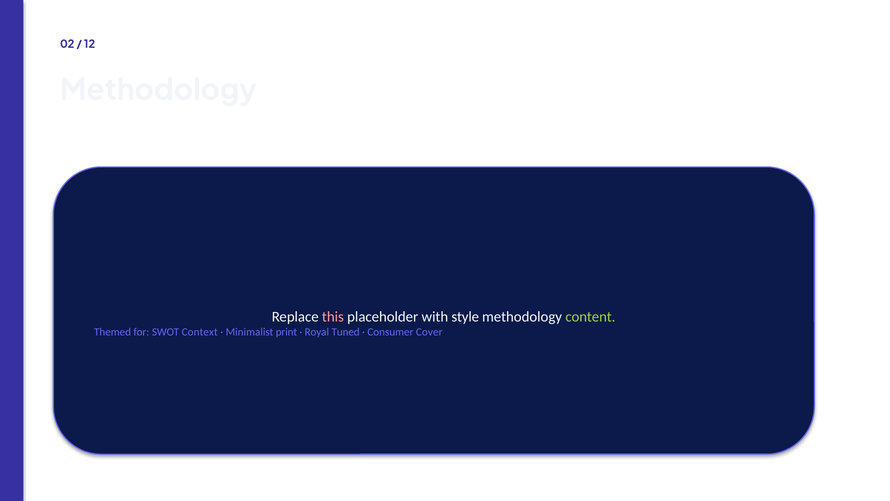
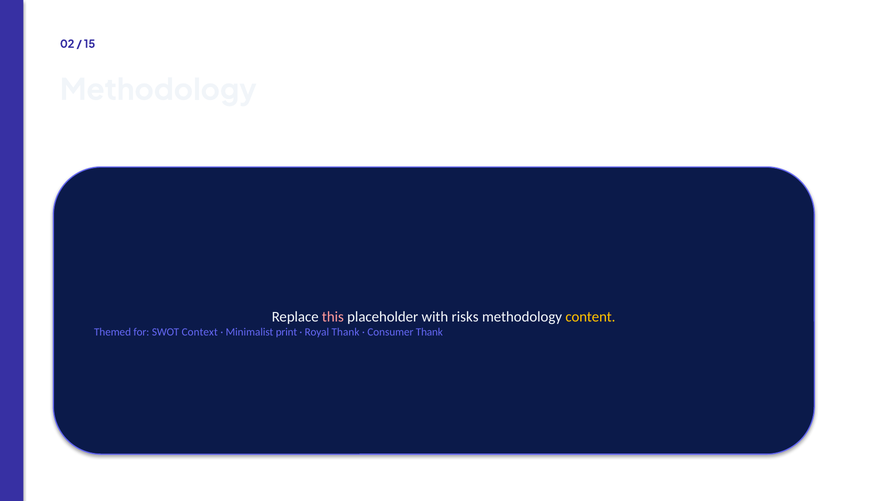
12: 12 -> 15 (90, 44)
style: style -> risks (465, 316)
content colour: light green -> yellow (590, 316)
Royal Tuned: Tuned -> Thank (346, 332)
Consumer Cover: Cover -> Thank (429, 332)
